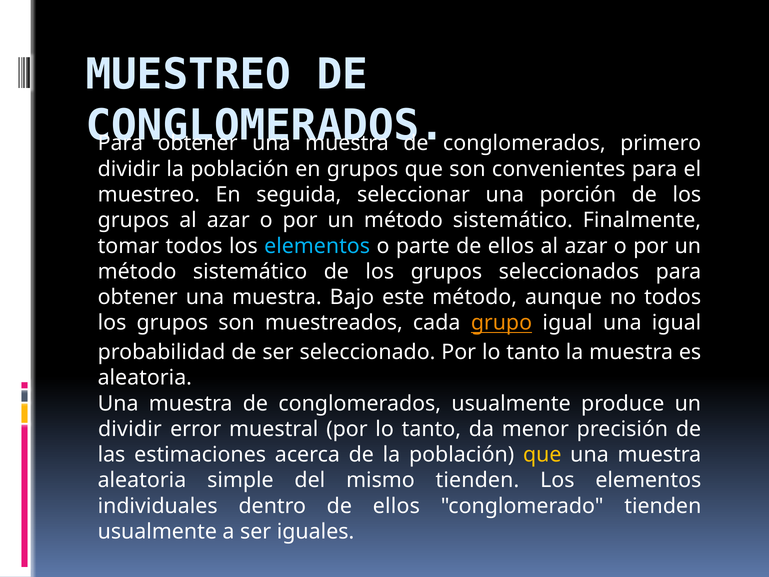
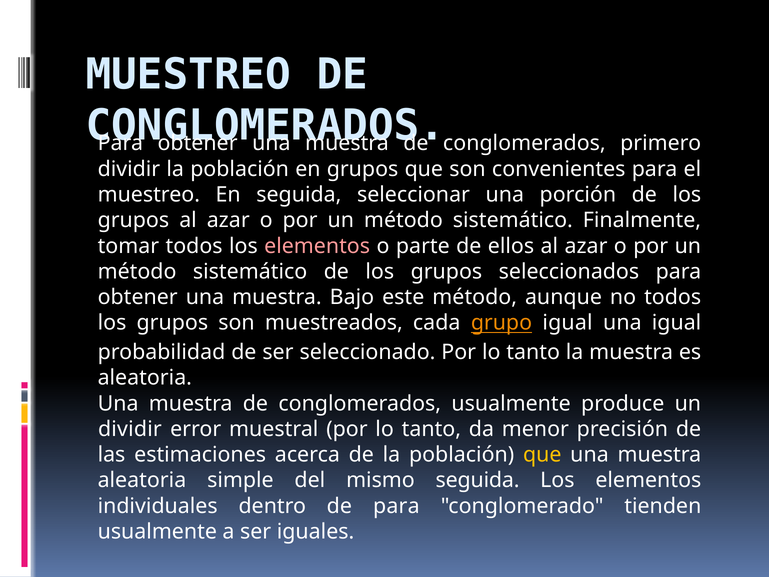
elementos colour: light blue -> pink (317, 246)
mismo tienden: tienden -> seguida (478, 480)
dentro de ellos: ellos -> para (396, 506)
